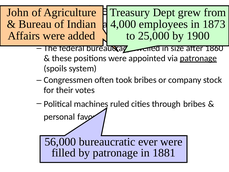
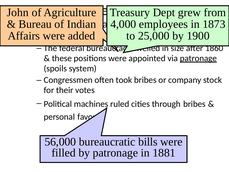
ever: ever -> bills (148, 142)
